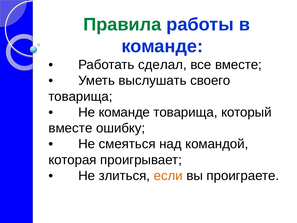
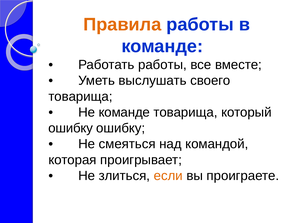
Правила colour: green -> orange (122, 24)
Работать сделал: сделал -> работы (162, 65)
вместе: вместе -> ошибку (71, 128)
